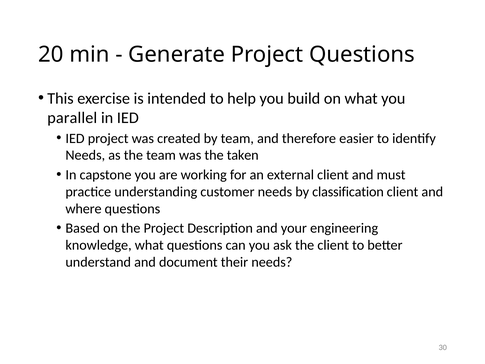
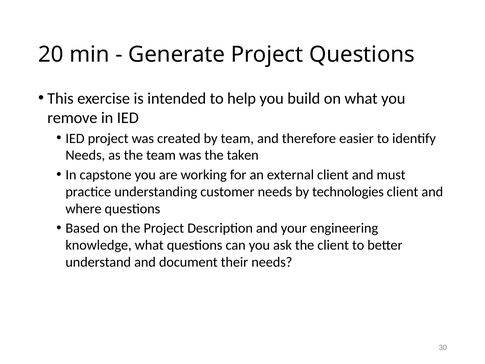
parallel: parallel -> remove (72, 118)
classification: classification -> technologies (348, 192)
